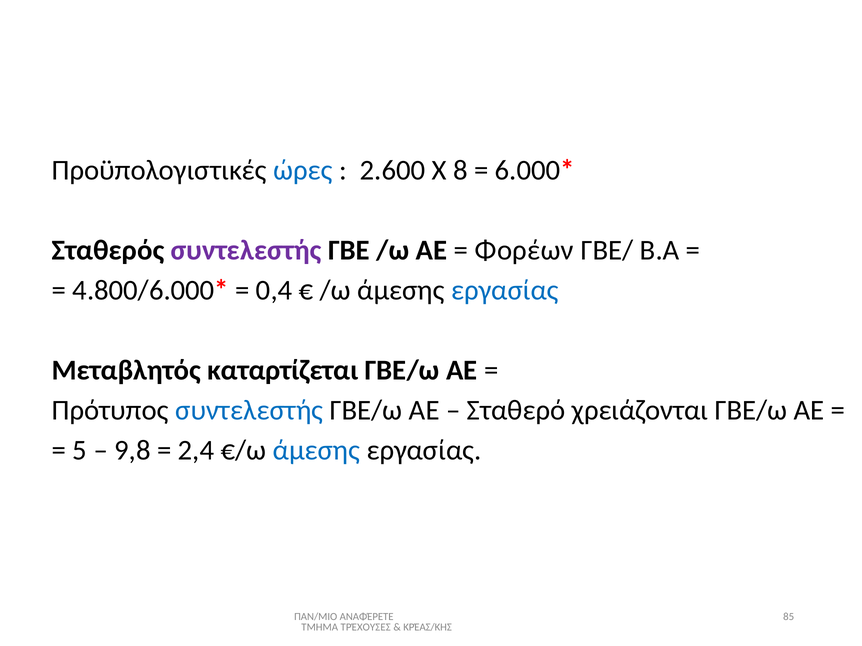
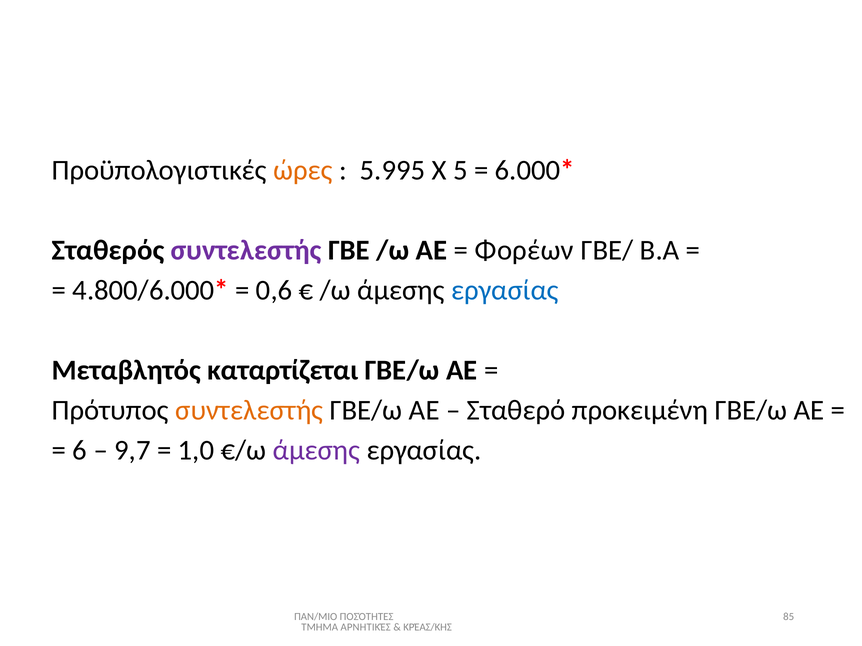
ώρες colour: blue -> orange (303, 171)
2.600: 2.600 -> 5.995 (392, 171)
8: 8 -> 5 (460, 171)
0,4: 0,4 -> 0,6 (274, 291)
συντελεστής colour: blue -> orange (249, 411)
χρειάζονται: χρειάζονται -> προκειμένη (640, 411)
5: 5 -> 6 (80, 451)
9,8: 9,8 -> 9,7 (132, 451)
2,4: 2,4 -> 1,0 (196, 451)
άμεσης colour: blue -> purple (316, 451)
ΑΝΑΦΈΡΕΤΕ: ΑΝΑΦΈΡΕΤΕ -> ΠΟΣΌΤΗΤΕΣ (367, 617)
ΤΡΈΧΟΥΣΕΣ: ΤΡΈΧΟΥΣΕΣ -> ΑΡΝΗΤΙΚΈΣ (366, 628)
